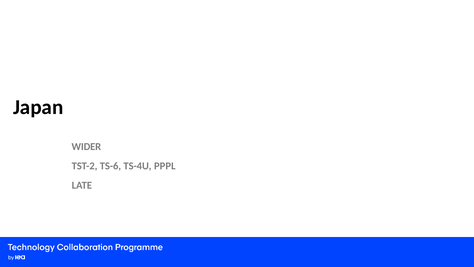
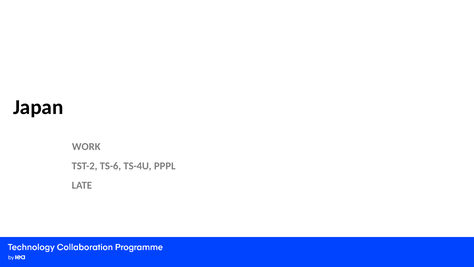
WIDER: WIDER -> WORK (86, 147)
